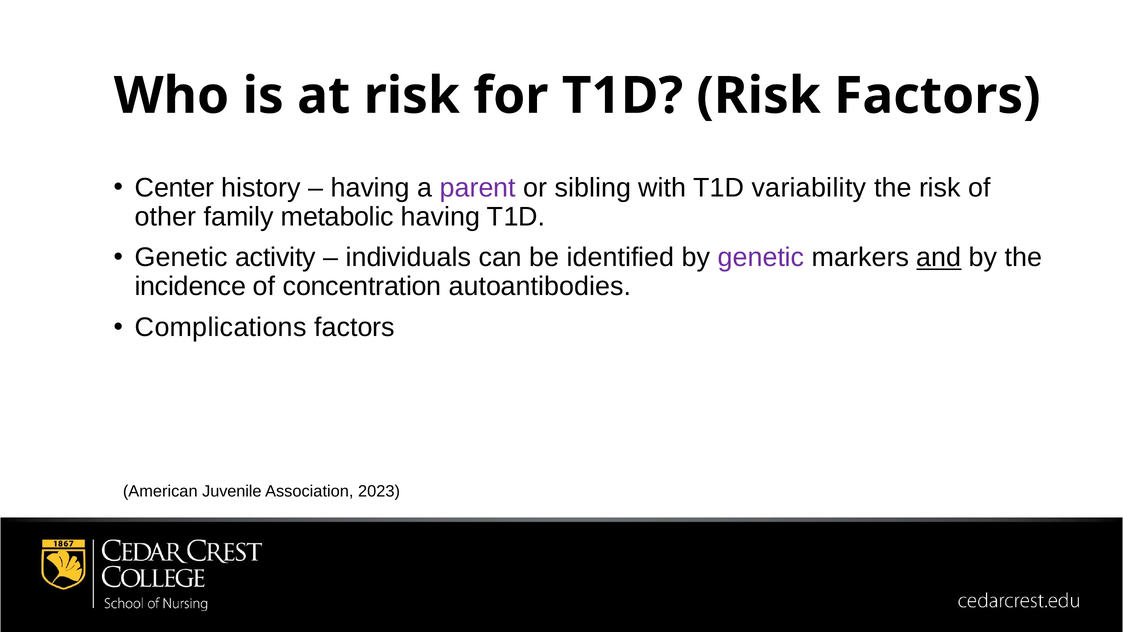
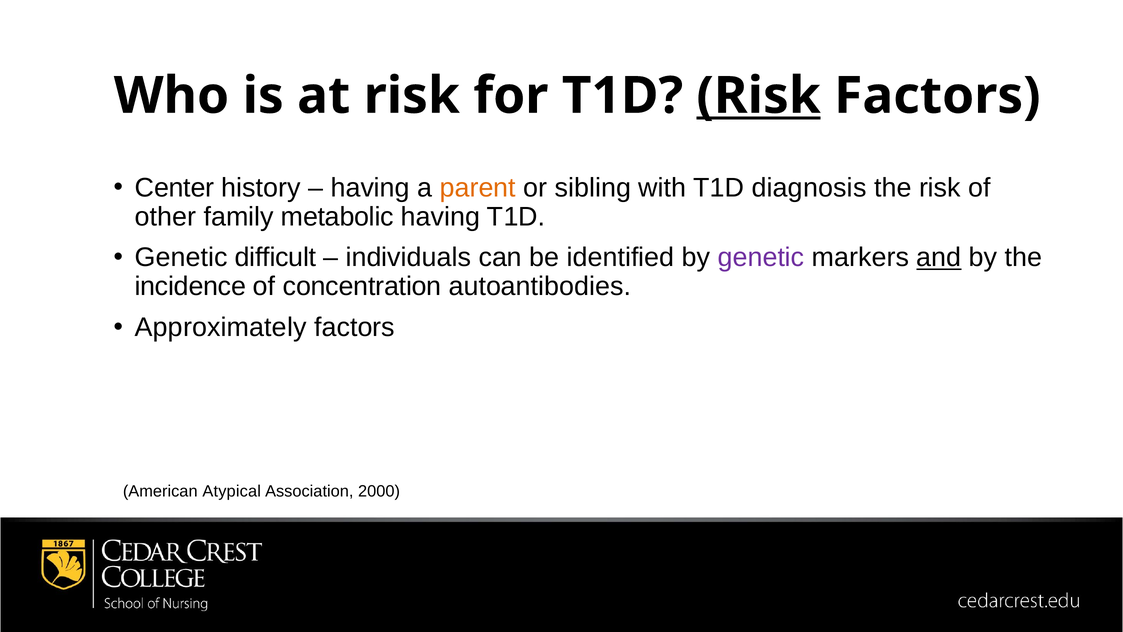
Risk underline: none -> present (759, 96)
parent colour: purple -> orange (478, 188)
variability: variability -> diagnosis (809, 188)
activity: activity -> difficult (276, 257)
Complications: Complications -> Approximately (221, 327)
Juvenile: Juvenile -> Atypical (232, 491)
2023: 2023 -> 2000 (379, 491)
